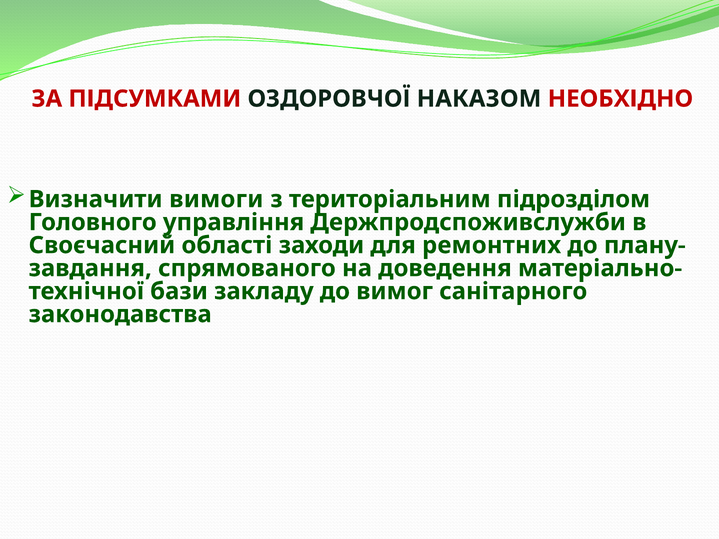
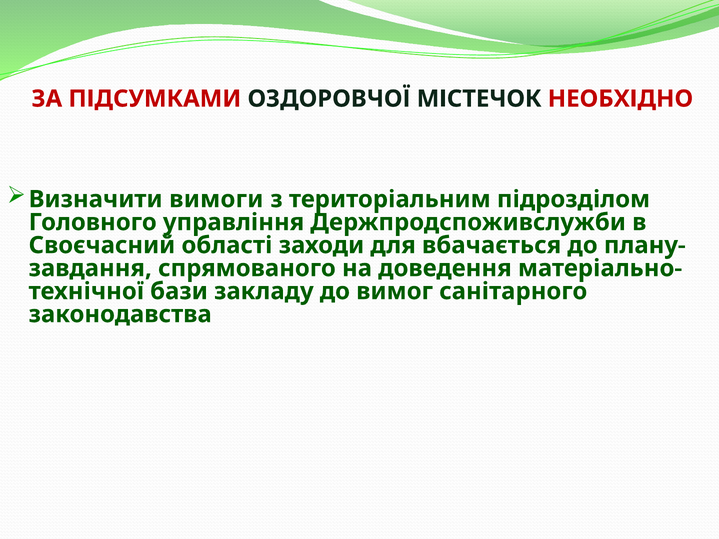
НАКАЗОМ: НАКАЗОМ -> МІСТЕЧОК (479, 99)
ремонтних: ремонтних -> вбачається (492, 245)
